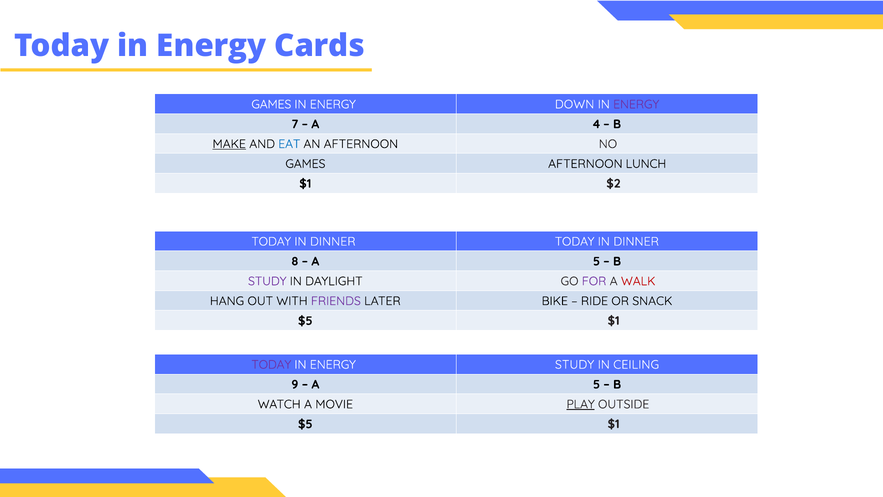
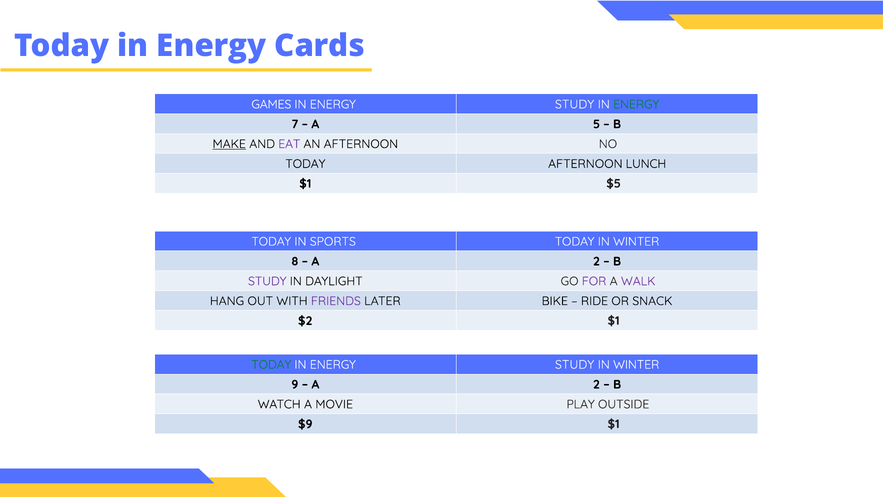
DOWN: DOWN -> STUDY (575, 104)
ENERGY colour: purple -> green (636, 104)
4: 4 -> 5 (597, 124)
EAT colour: blue -> purple (289, 144)
GAMES: GAMES -> TODAY (305, 164)
$2: $2 -> $5 (614, 183)
DINNER: DINNER -> SPORTS (333, 241)
DINNER: DINNER -> WINTER (636, 241)
5: 5 -> 2 (596, 261)
WALK colour: red -> purple (638, 281)
$5: $5 -> $2 (305, 321)
TODAY colour: purple -> green (271, 364)
CEILING: CEILING -> WINTER (636, 364)
5: 5 -> 2 (596, 384)
PLAY underline: present -> none (581, 404)
$5: $5 -> $9 (305, 424)
